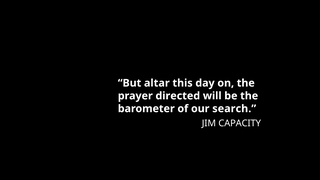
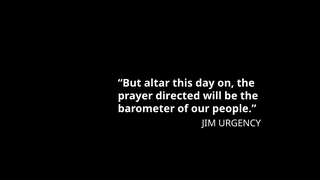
search: search -> people (234, 109)
CAPACITY: CAPACITY -> URGENCY (240, 123)
